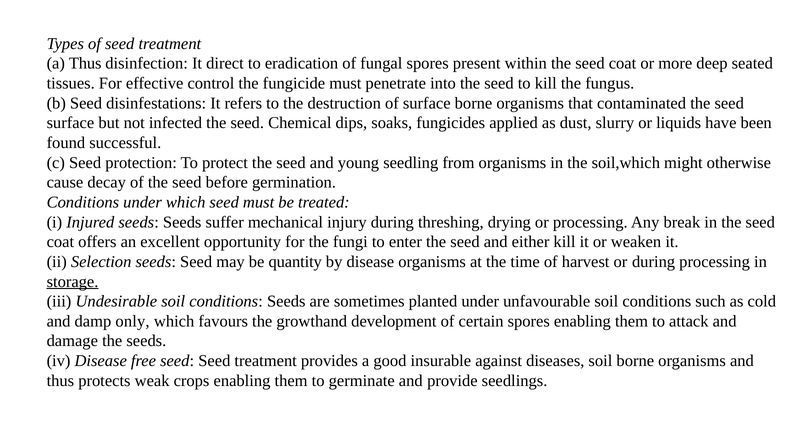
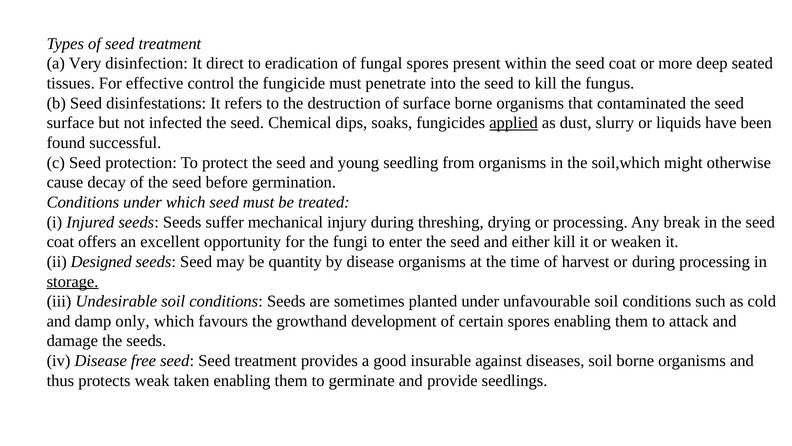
a Thus: Thus -> Very (85, 63)
applied underline: none -> present (514, 123)
Selection: Selection -> Designed (101, 261)
crops: crops -> taken (192, 380)
